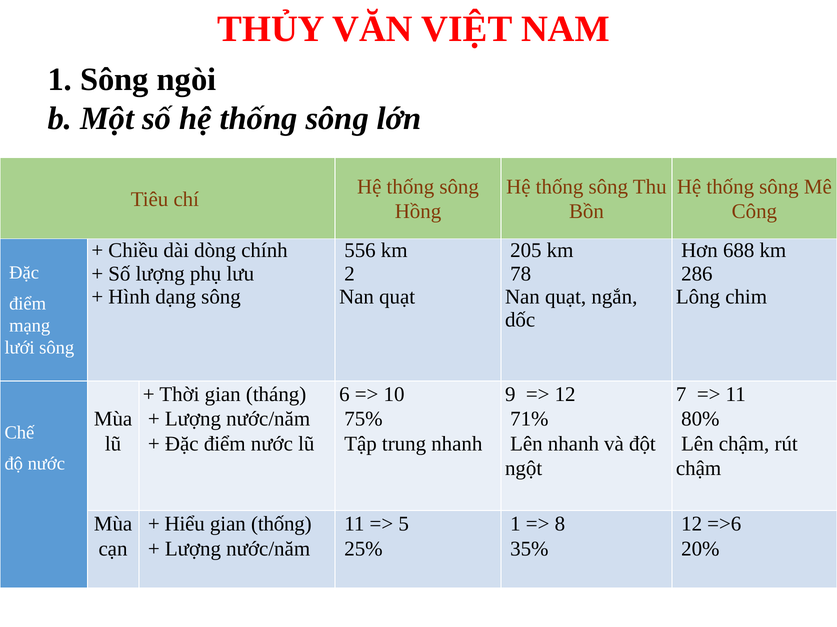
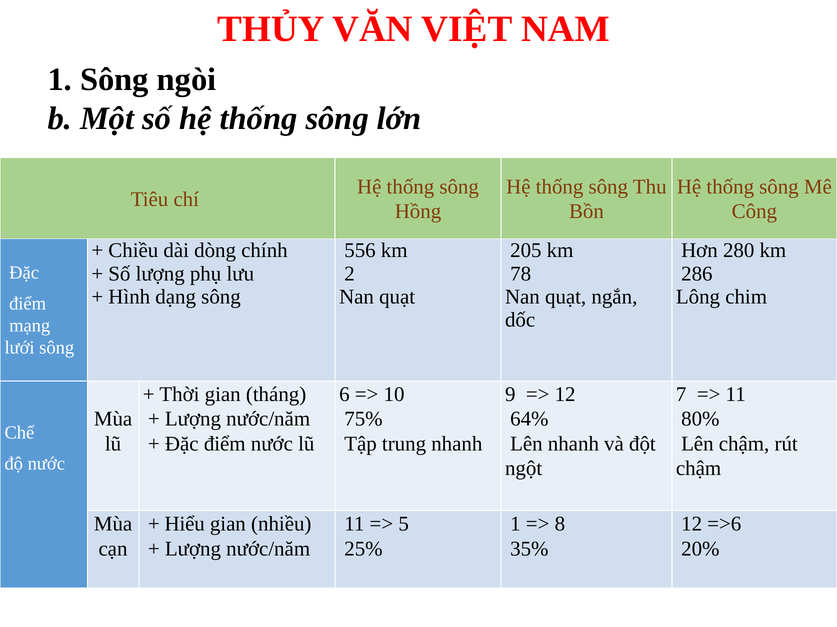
688: 688 -> 280 (739, 251)
71%: 71% -> 64% (529, 420)
gian thống: thống -> nhiều (281, 525)
